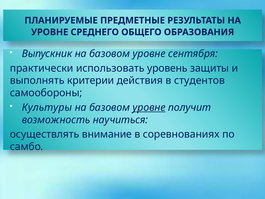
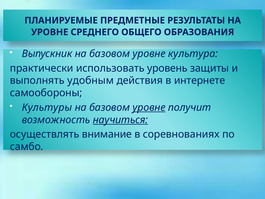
сентября: сентября -> культура (193, 54)
критерии: критерии -> удобным (91, 80)
студентов: студентов -> интернете (200, 80)
научиться underline: none -> present (120, 120)
